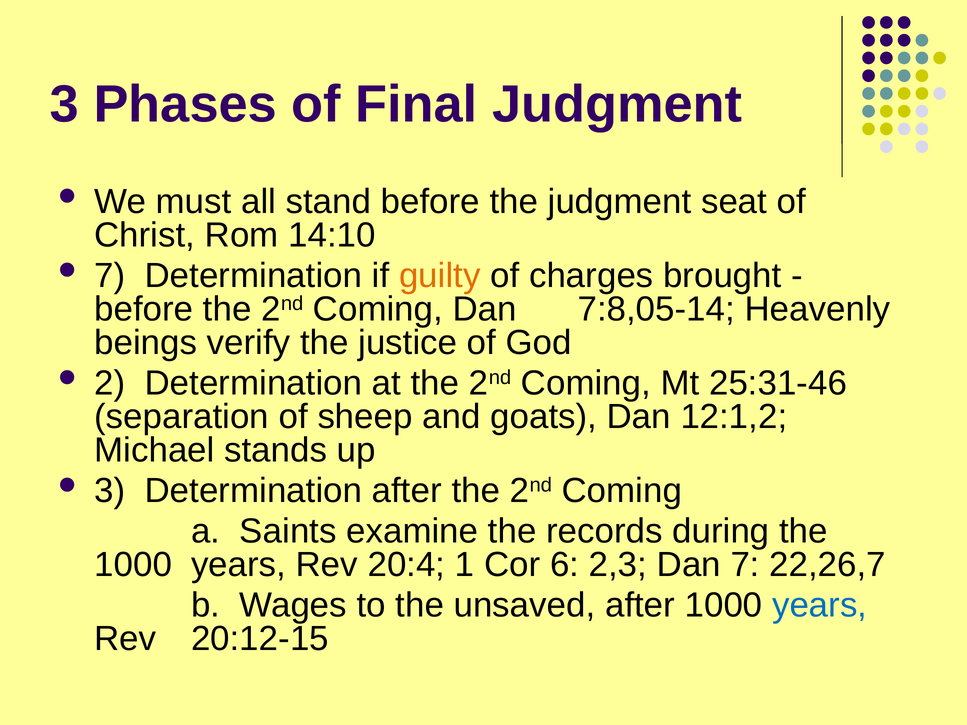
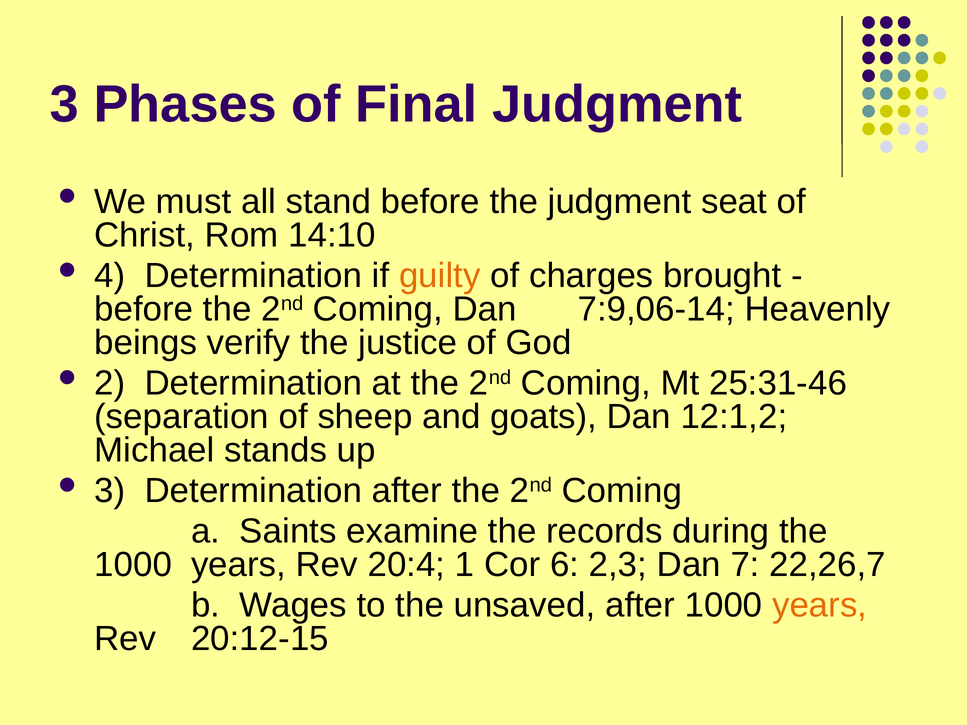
7: 7 -> 4 (110, 276)
7:8,05-14: 7:8,05-14 -> 7:9,06-14 (656, 309)
years colour: blue -> orange (820, 605)
